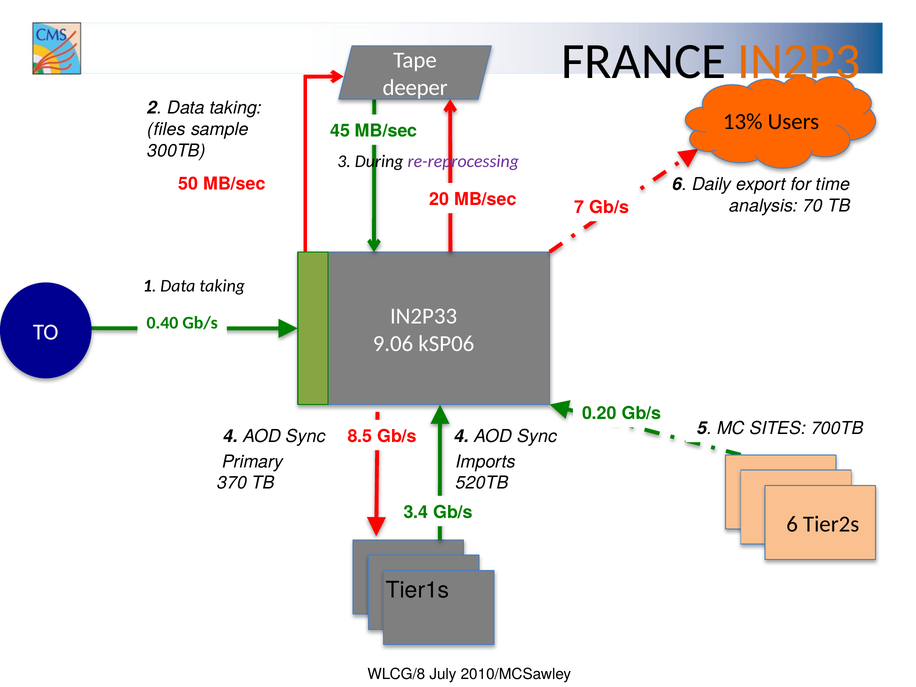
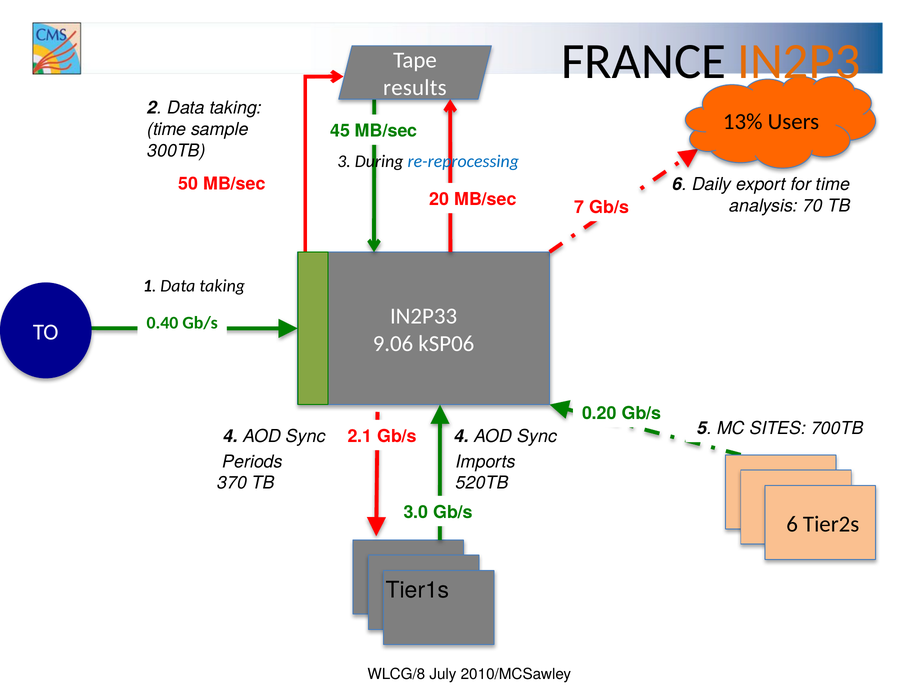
deeper: deeper -> results (415, 88)
files: files -> time (167, 129)
re-reprocessing colour: purple -> blue (463, 161)
8.5: 8.5 -> 2.1 (360, 436)
Primary: Primary -> Periods (252, 462)
3.4: 3.4 -> 3.0 (416, 512)
